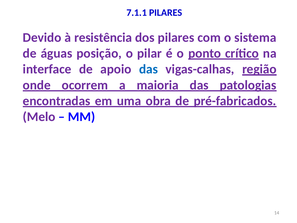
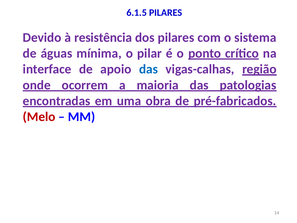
7.1.1: 7.1.1 -> 6.1.5 (137, 13)
posição: posição -> mínima (99, 53)
Melo colour: purple -> red (39, 117)
